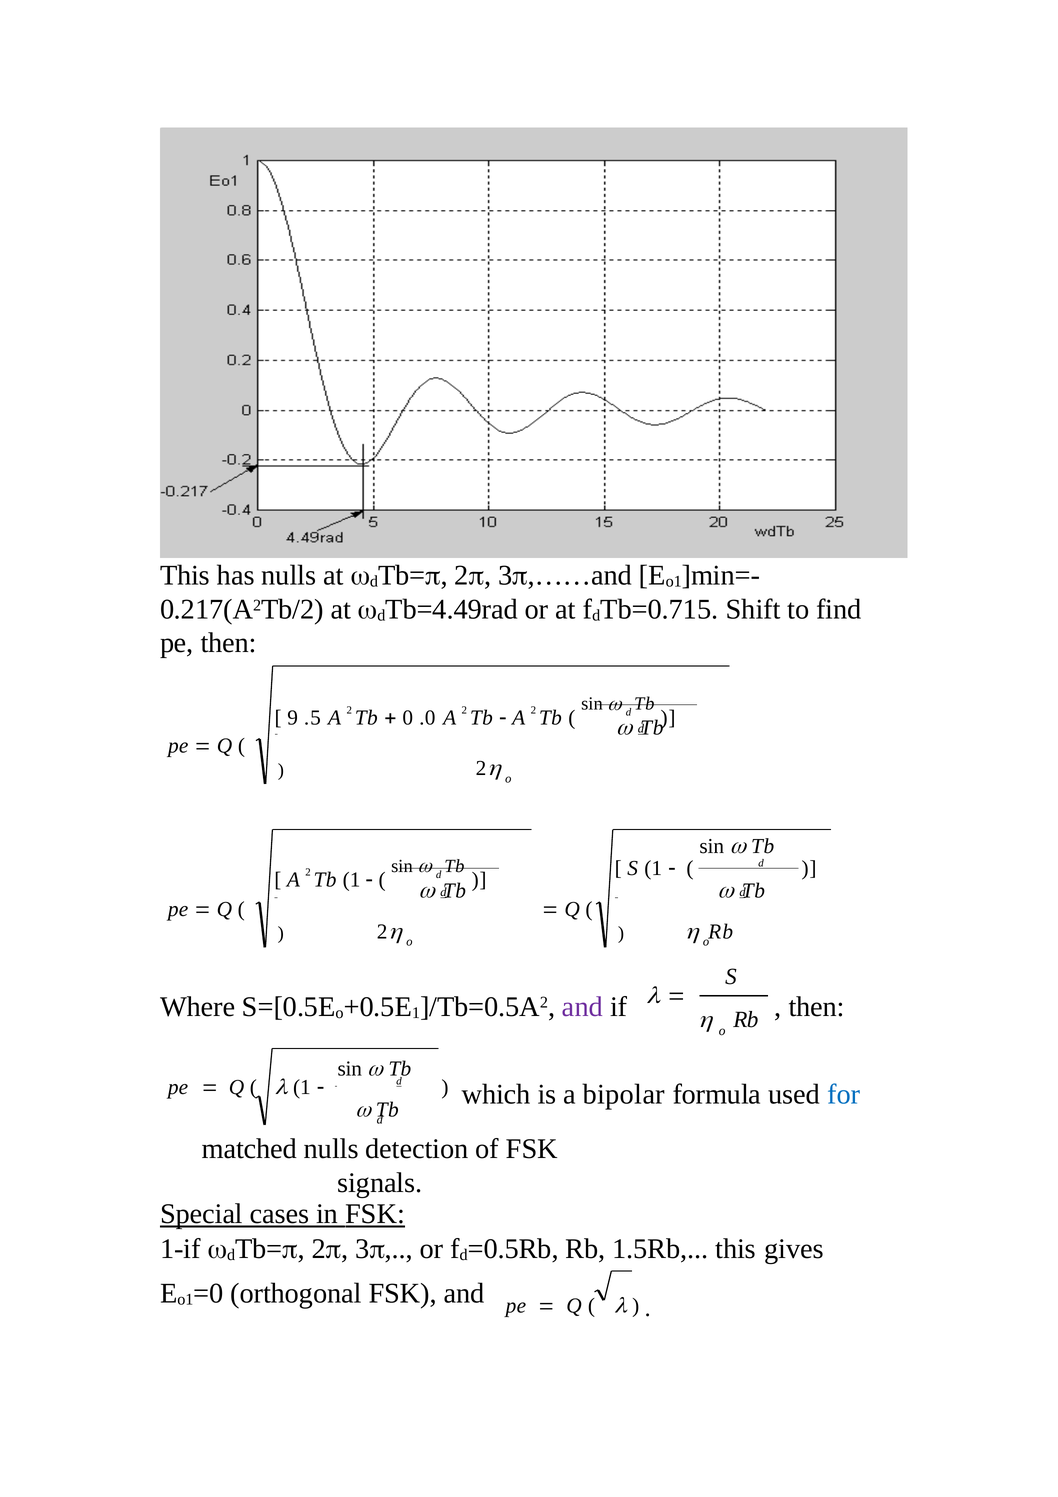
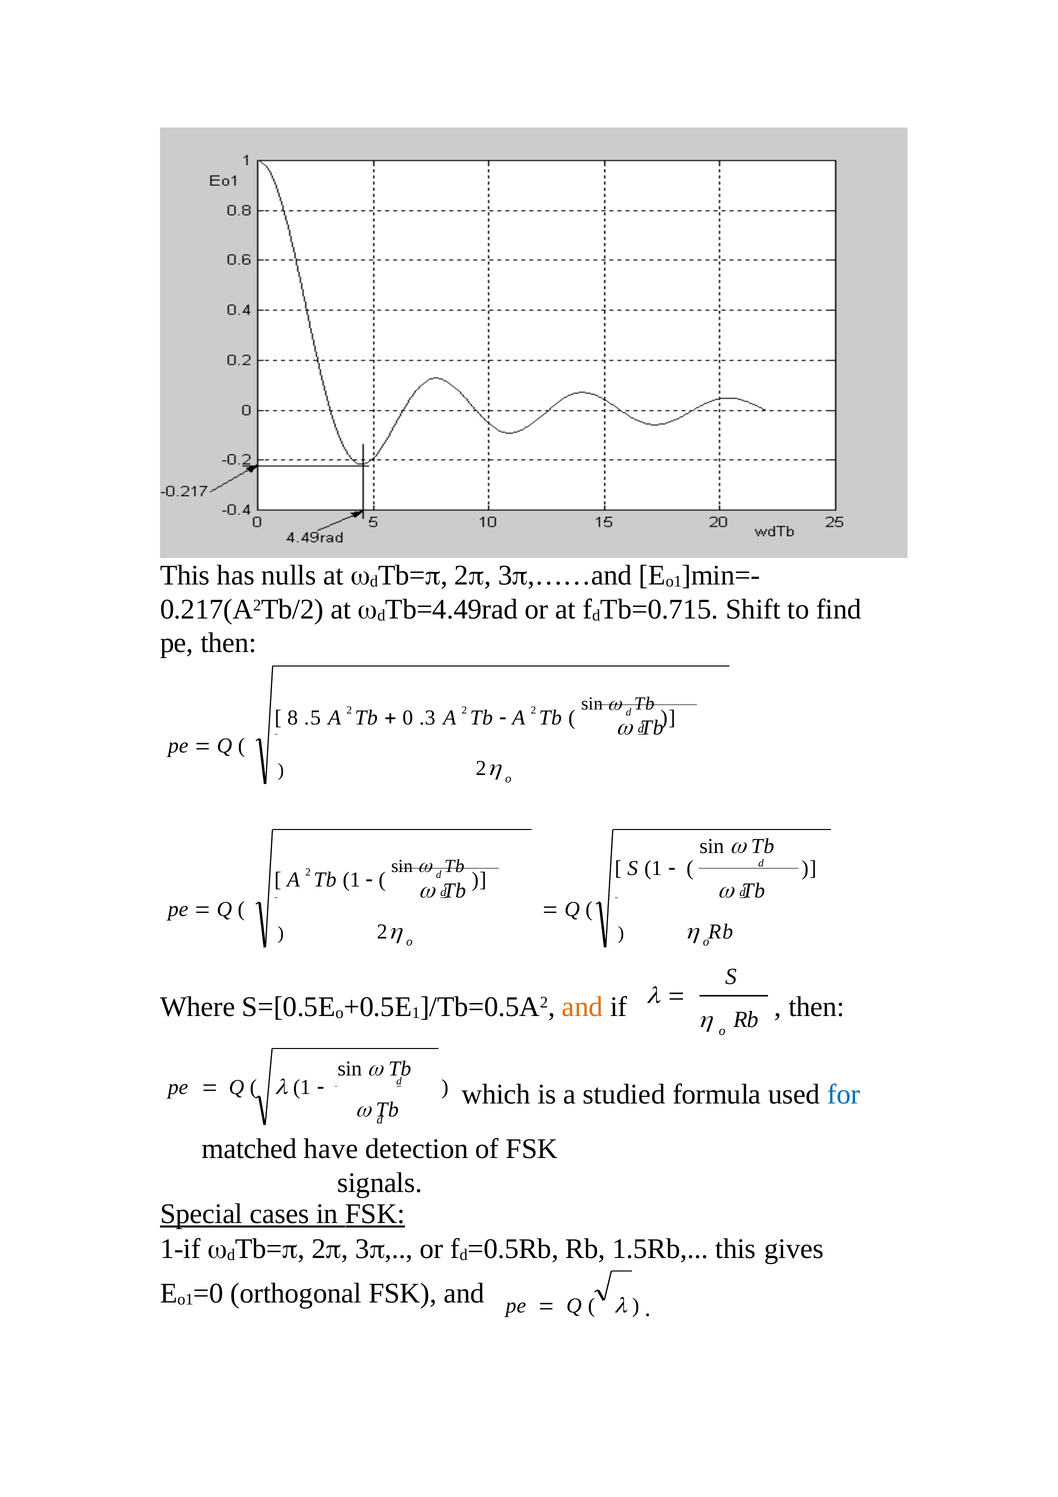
9: 9 -> 8 (293, 718)
.0: .0 -> .3 (427, 718)
and colour: purple -> orange (582, 1007)
bipolar: bipolar -> studied (624, 1094)
matched nulls: nulls -> have (331, 1149)
